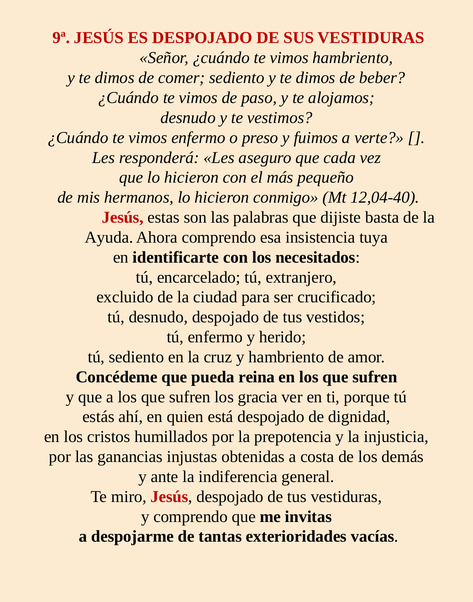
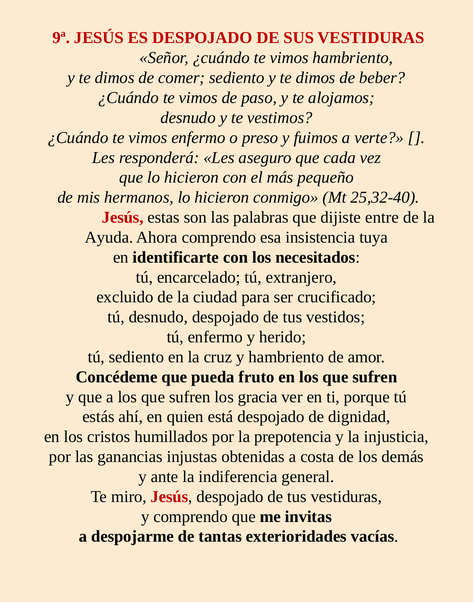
12,04-40: 12,04-40 -> 25,32-40 (385, 198)
basta: basta -> entre (382, 217)
reina: reina -> fruto (257, 377)
